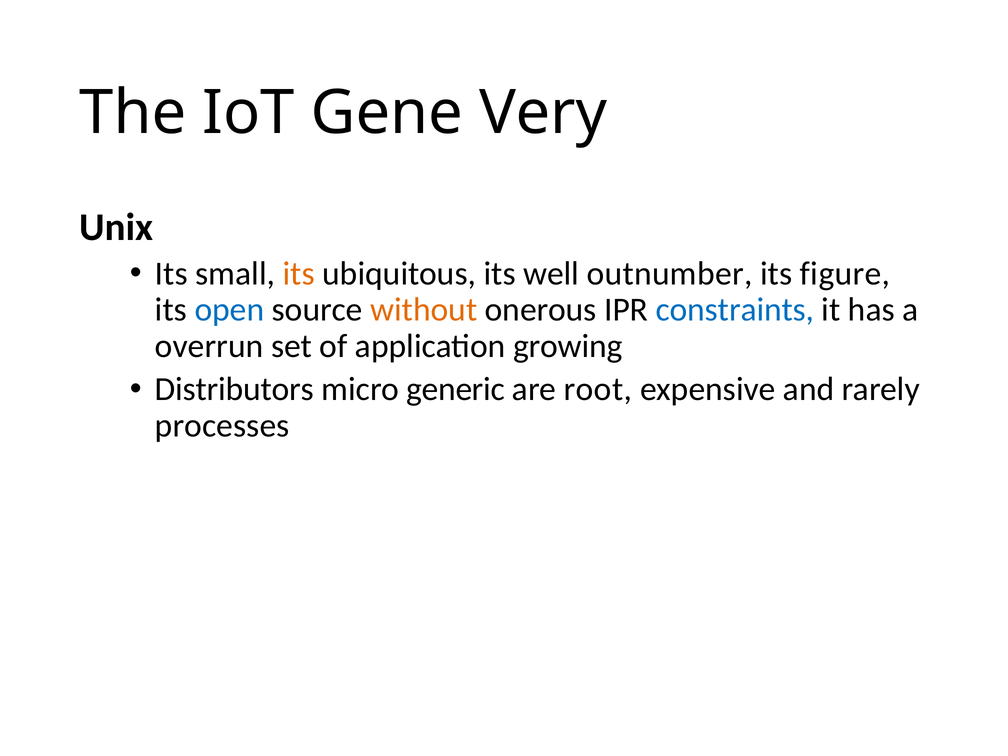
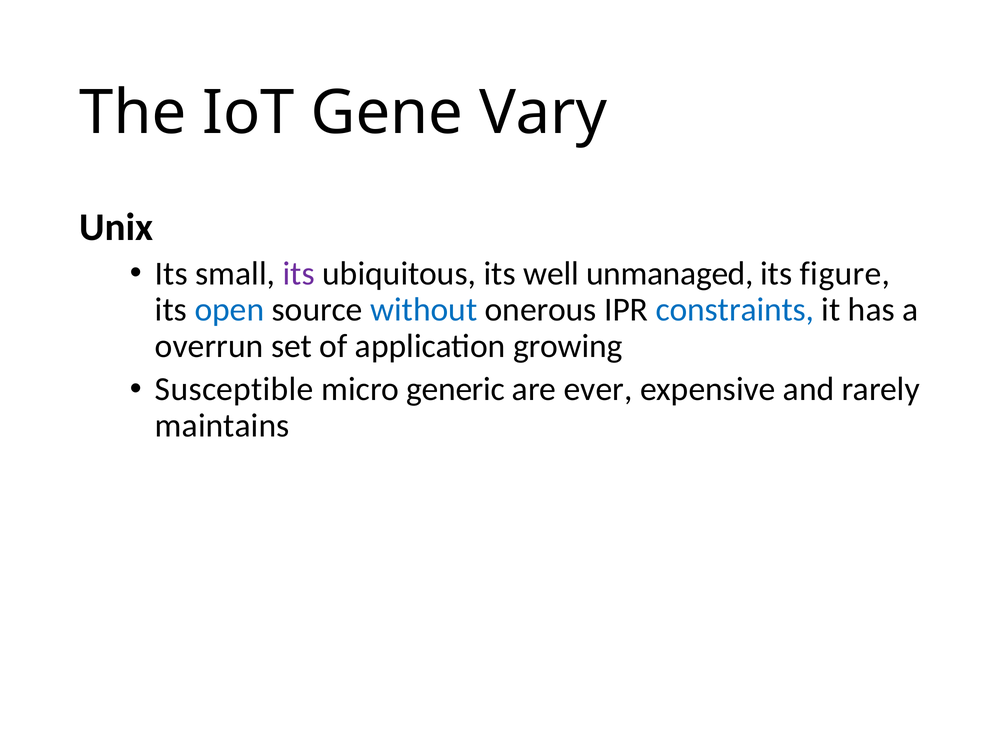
Very: Very -> Vary (543, 113)
its colour: orange -> purple (299, 273)
outnumber: outnumber -> unmanaged (670, 273)
without colour: orange -> blue (424, 310)
Distributors: Distributors -> Susceptible (234, 389)
root: root -> ever (598, 389)
processes: processes -> maintains (222, 426)
